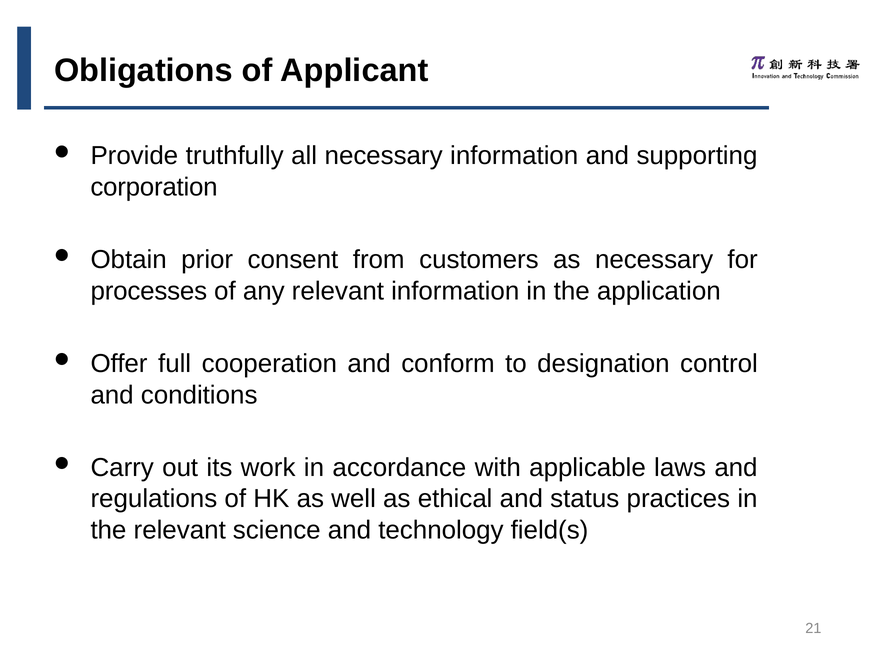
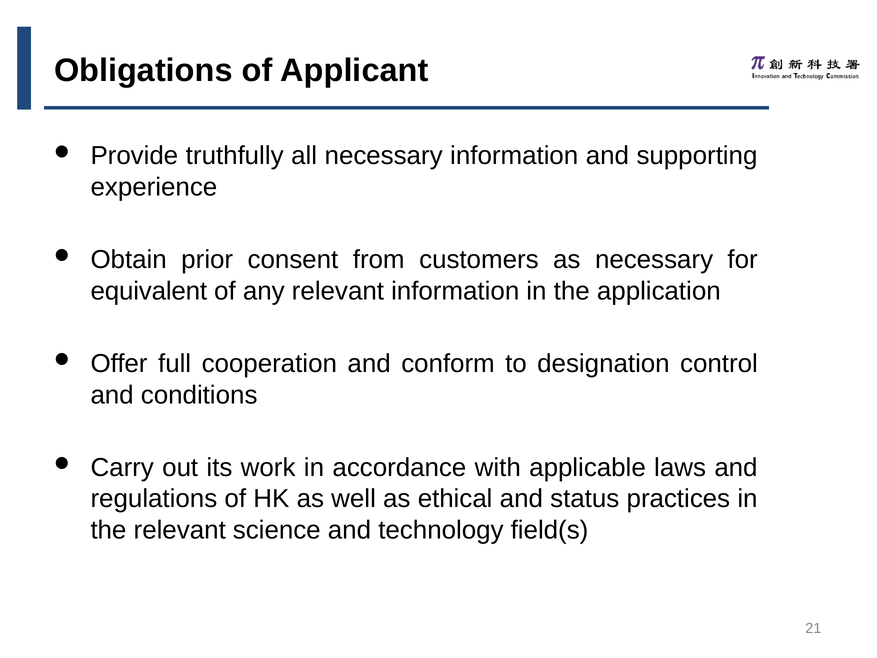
corporation: corporation -> experience (154, 187)
processes: processes -> equivalent (149, 291)
